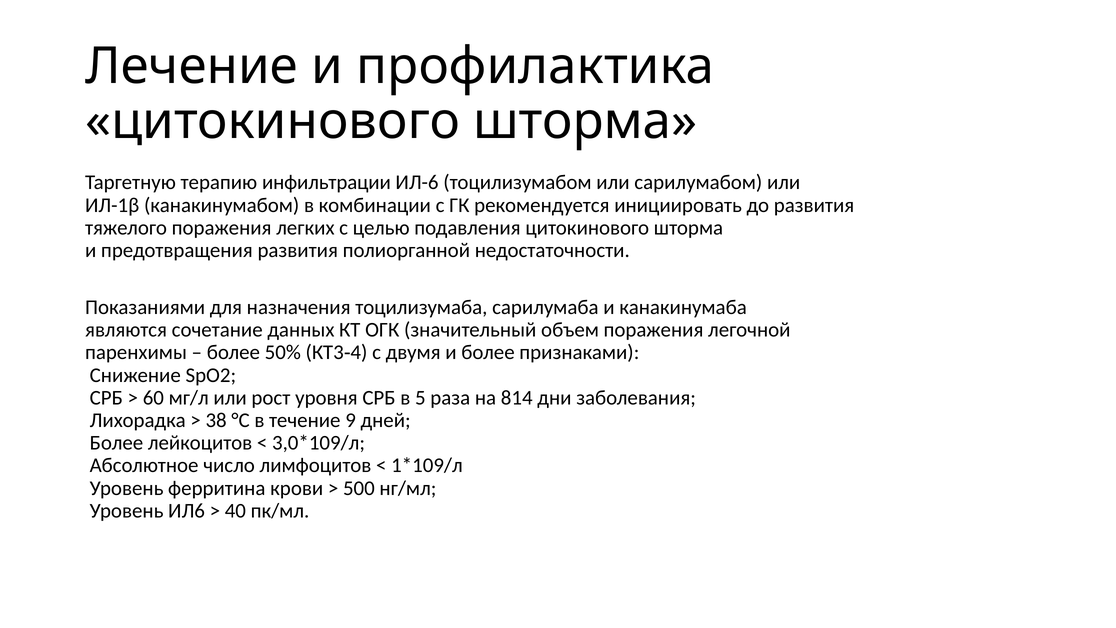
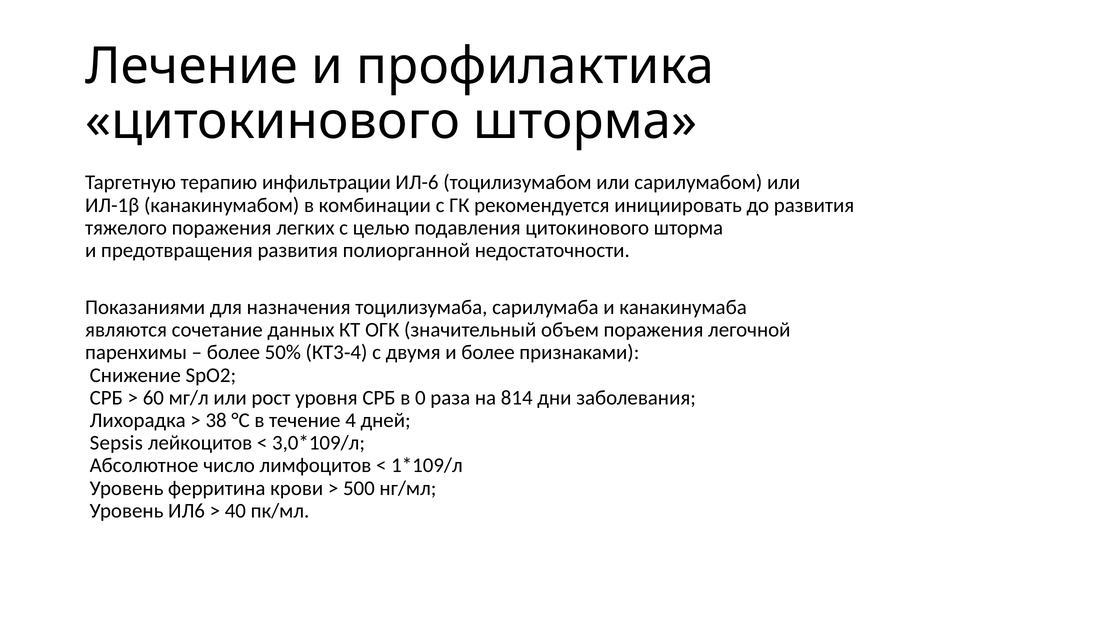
5: 5 -> 0 (420, 398)
течение 9: 9 -> 4 (351, 420)
Более: Более -> Sepsis (116, 443)
